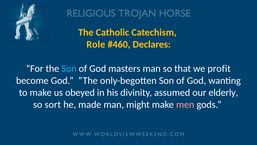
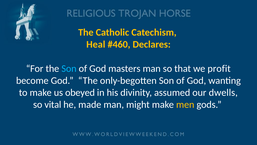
Role: Role -> Heal (96, 44)
elderly: elderly -> dwells (223, 92)
sort: sort -> vital (53, 104)
men colour: pink -> yellow (185, 104)
